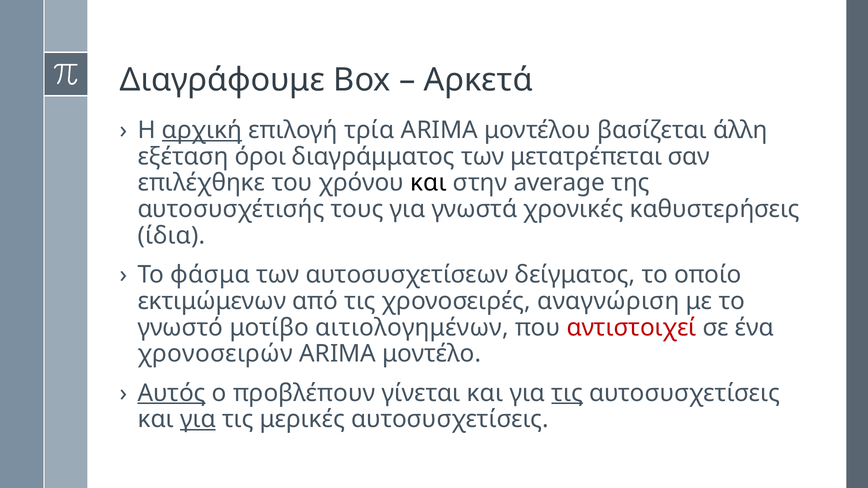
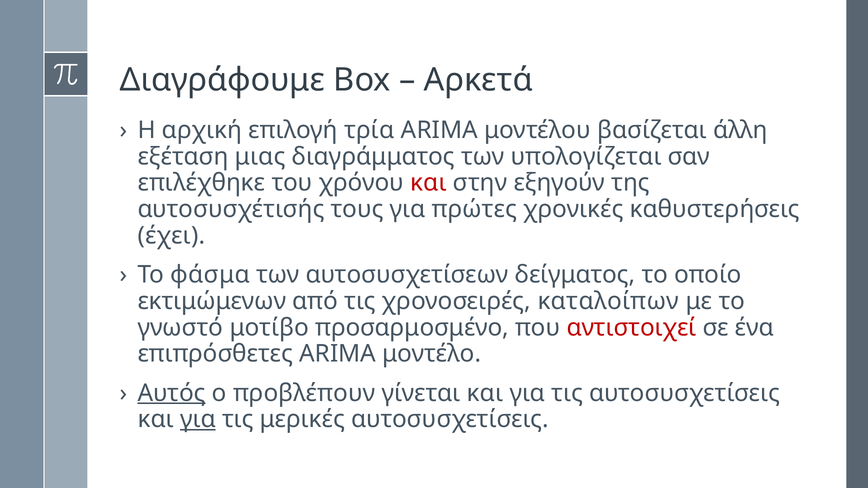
αρχική underline: present -> none (202, 130)
όροι: όροι -> μιας (260, 157)
μετατρέπεται: μετατρέπεται -> υπολογίζεται (586, 157)
και colour: black -> red (428, 183)
average: average -> εξηγούν (559, 183)
γνωστά: γνωστά -> πρώτες (474, 209)
ίδια: ίδια -> έχει (171, 236)
αναγνώριση: αναγνώριση -> καταλοίπων (608, 301)
αιτιολογημένων: αιτιολογημένων -> προσαρμοσμένο (412, 328)
χρονοσειρών: χρονοσειρών -> επιπρόσθετες (215, 354)
τις underline: present -> none (567, 393)
